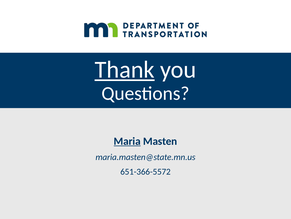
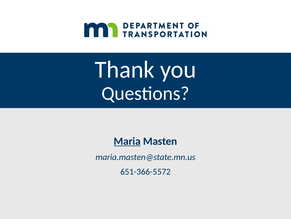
Thank underline: present -> none (125, 70)
